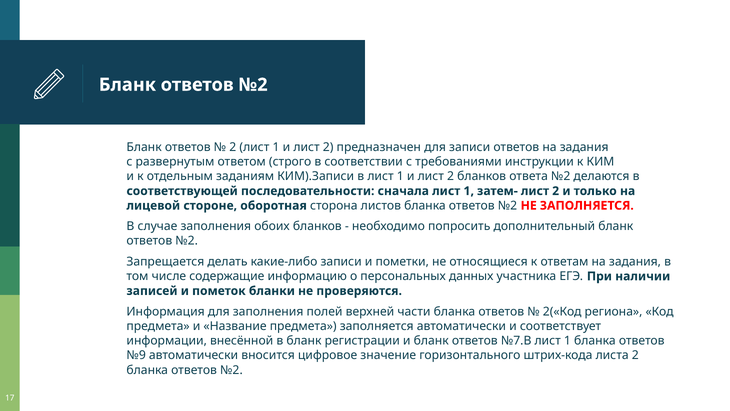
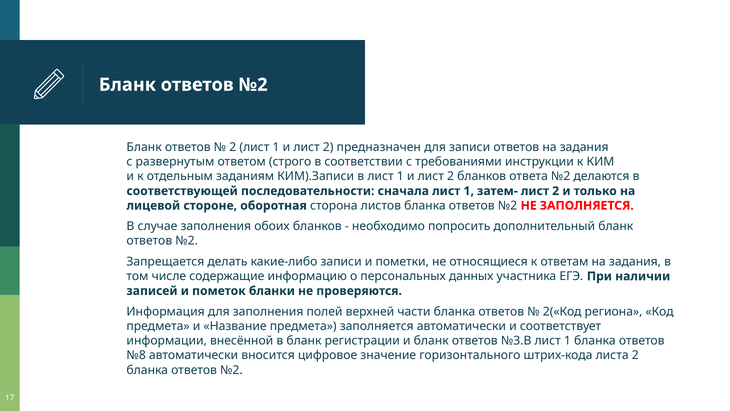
№7.В: №7.В -> №3.В (516, 341)
№9: №9 -> №8 (136, 355)
